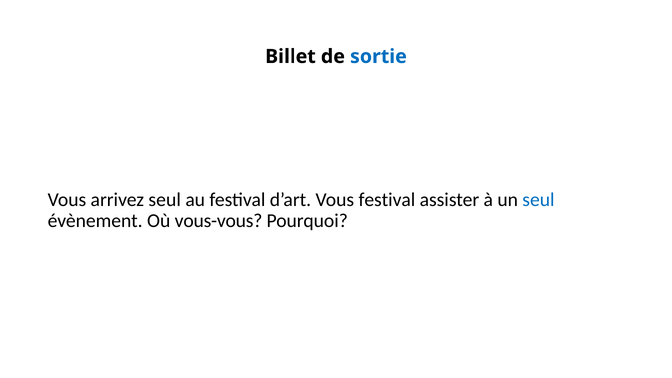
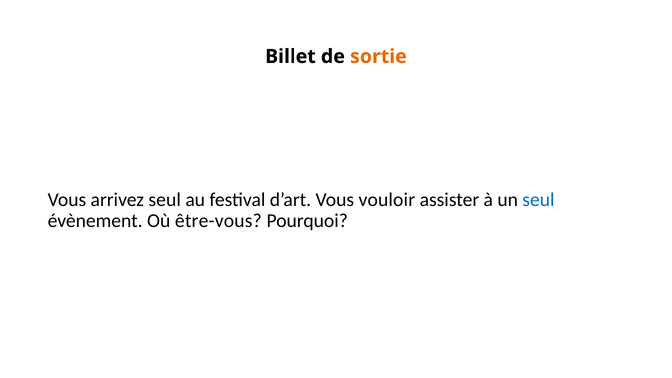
sortie colour: blue -> orange (378, 57)
Vous festival: festival -> vouloir (387, 200)
vous-vous: vous-vous -> être-vous (218, 221)
